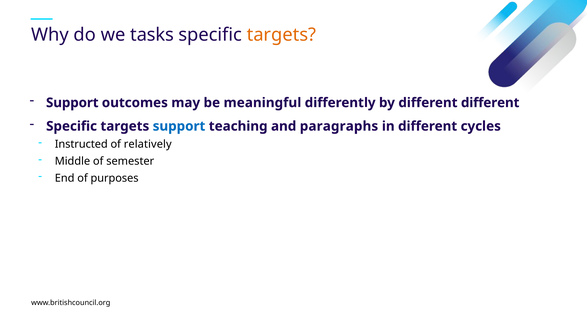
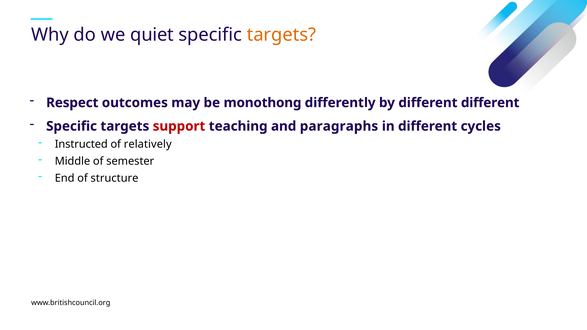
tasks: tasks -> quiet (152, 35)
Support: Support -> Respect (72, 103)
meaningful: meaningful -> monothong (262, 103)
support colour: blue -> red (179, 126)
purposes: purposes -> structure (115, 178)
